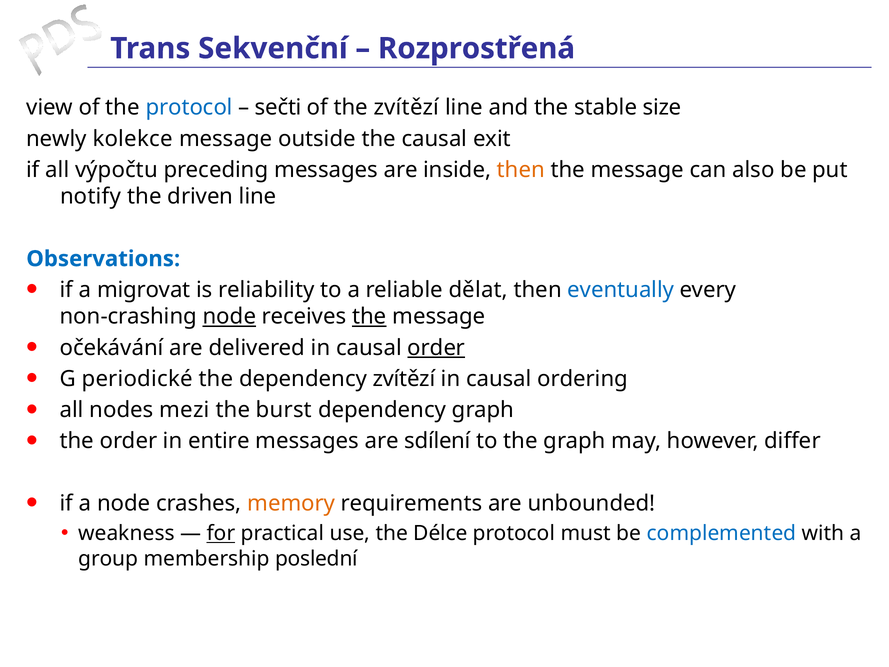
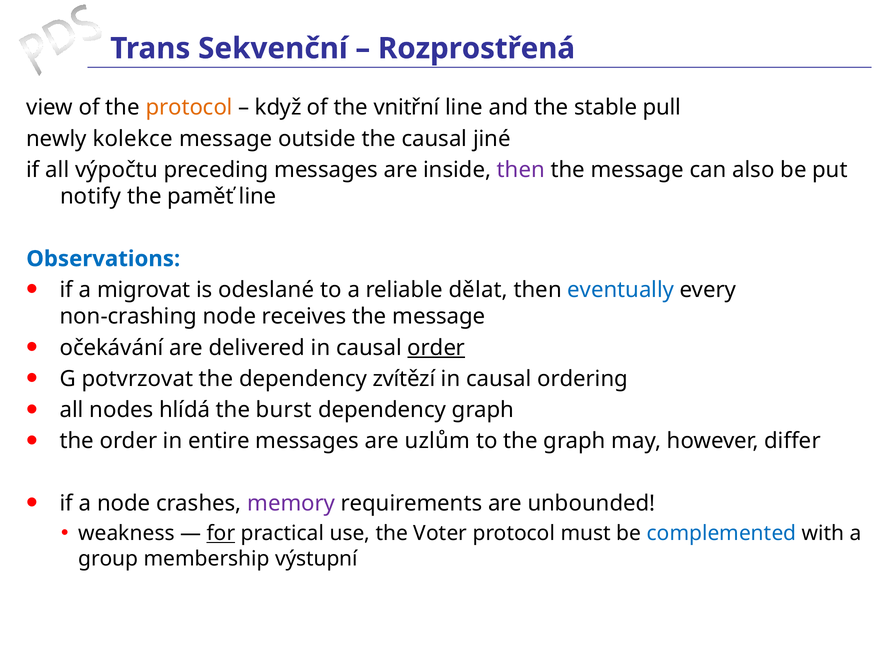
protocol colour: blue -> orange (189, 108)
sečti: sečti -> když (278, 108)
the zvítězí: zvítězí -> vnitřní (407, 108)
size: size -> pull (662, 108)
exit: exit -> jiné (492, 139)
then colour: orange -> purple (521, 170)
driven: driven -> paměť (200, 197)
reliability: reliability -> odeslané (266, 290)
node underline: present -> none (229, 317)
the underline: present -> none (369, 317)
periodické: periodické -> potvrzovat (137, 379)
mezi: mezi -> hlídá (185, 410)
sdílení: sdílení -> uzlům (437, 441)
memory colour: orange -> purple (291, 503)
Délce: Délce -> Voter (440, 533)
poslední: poslední -> výstupní (316, 558)
